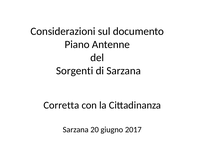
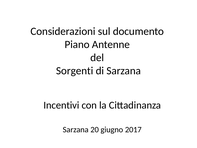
Corretta: Corretta -> Incentivi (61, 105)
